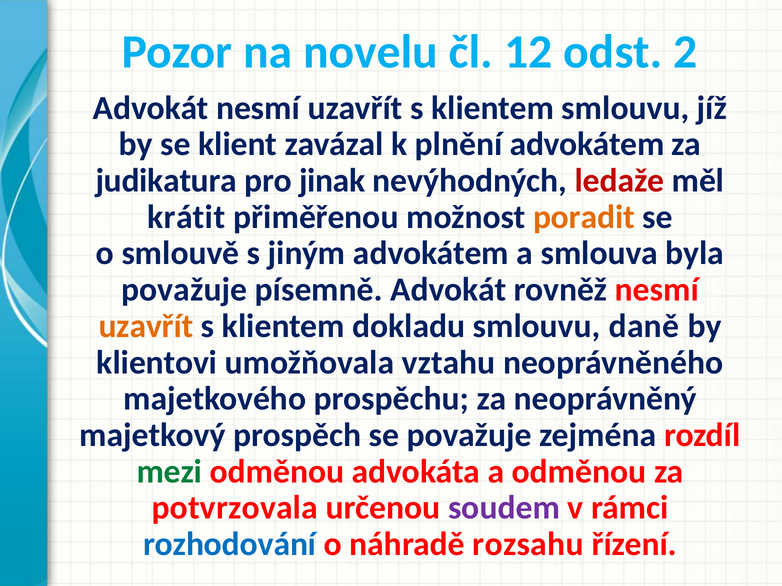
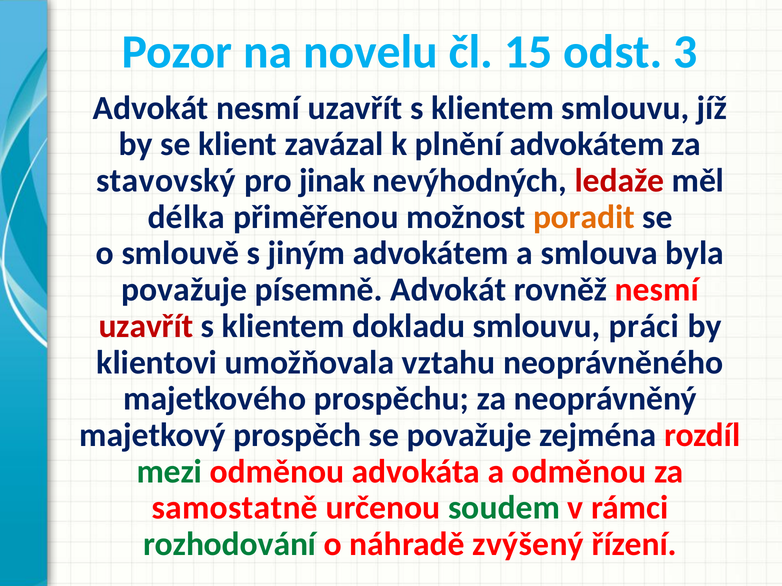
12: 12 -> 15 (528, 52)
2: 2 -> 3 (685, 52)
judikatura: judikatura -> stavovský (166, 181)
krátit: krátit -> délka (186, 217)
uzavřít colour: orange -> red (146, 326)
daně: daně -> práci (644, 326)
potvrzovala: potvrzovala -> samostatně (235, 508)
soudem colour: purple -> green (504, 508)
rozhodování colour: blue -> green (230, 545)
rozsahu: rozsahu -> zvýšený (528, 545)
